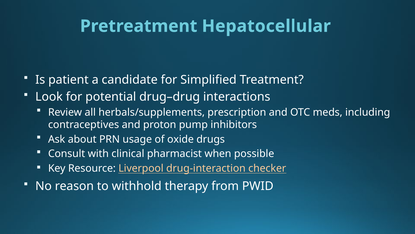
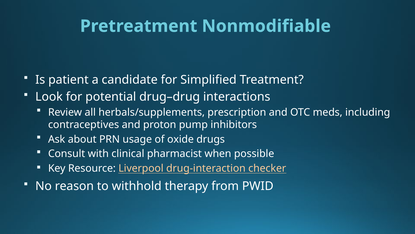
Hepatocellular: Hepatocellular -> Nonmodifiable (266, 26)
